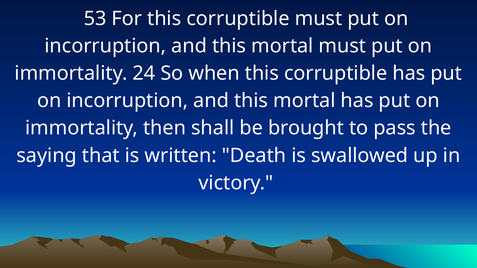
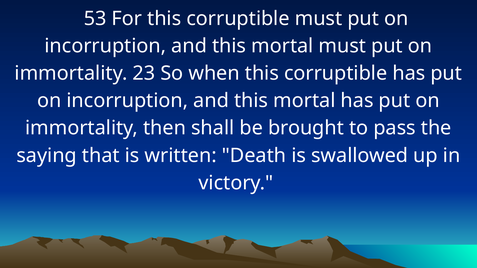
24: 24 -> 23 (144, 73)
